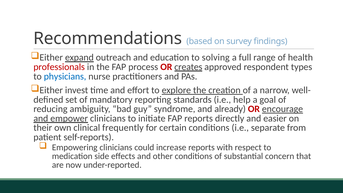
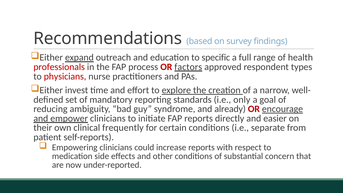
solving: solving -> specific (216, 58)
creates: creates -> factors (188, 67)
physicians colour: blue -> red (65, 76)
help: help -> only (242, 100)
